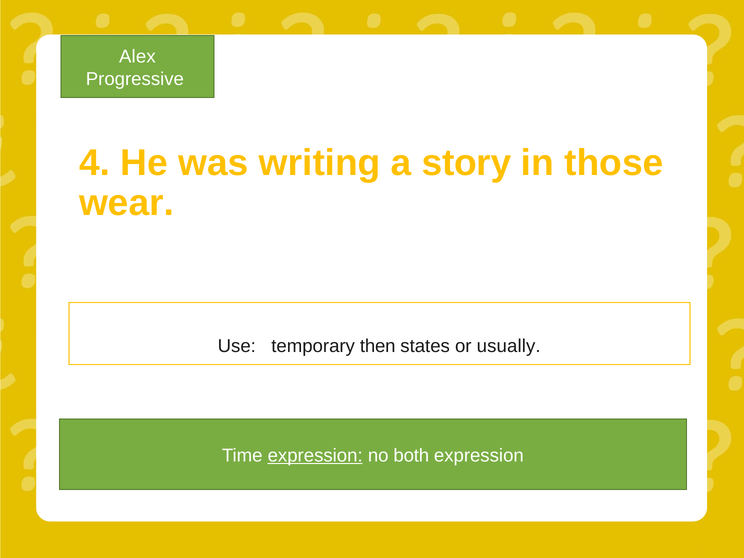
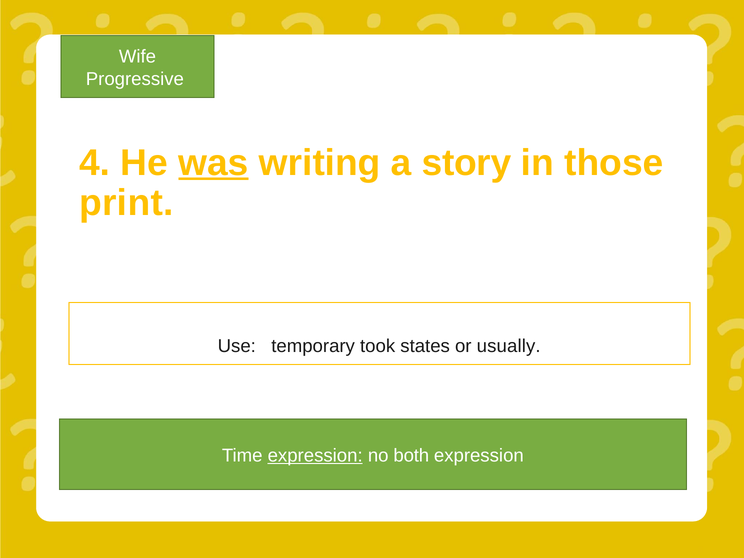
Alex: Alex -> Wife (137, 57)
was underline: none -> present (213, 163)
wear: wear -> print (126, 203)
then: then -> took (378, 346)
